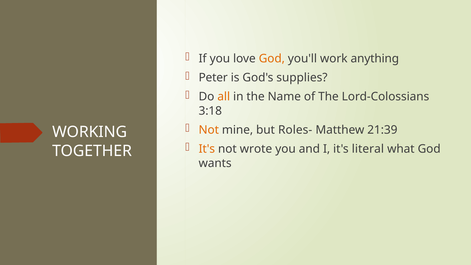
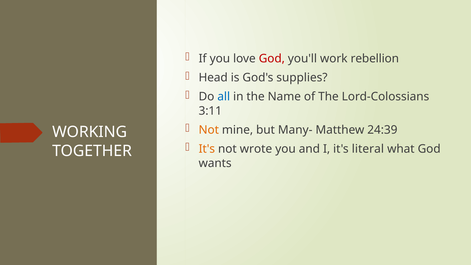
God colour: orange -> red (272, 59)
anything: anything -> rebellion (375, 59)
Peter: Peter -> Head (213, 78)
all colour: orange -> blue (224, 97)
3:18: 3:18 -> 3:11 (210, 111)
Roles-: Roles- -> Many- (295, 130)
21:39: 21:39 -> 24:39 (382, 130)
